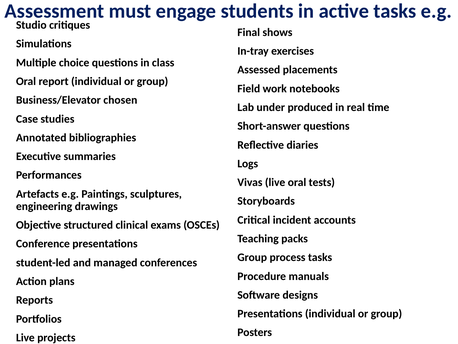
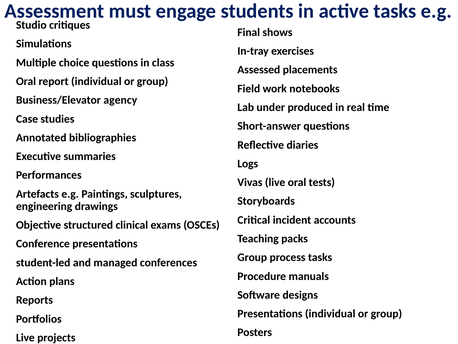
chosen: chosen -> agency (120, 100)
